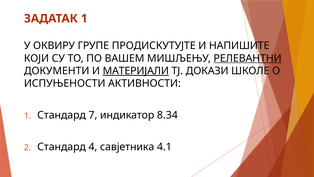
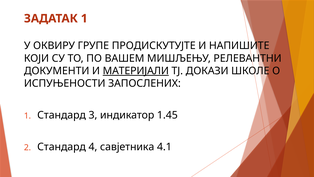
РЕЛЕВАНТНИ underline: present -> none (248, 58)
АКТИВНОСТИ: АКТИВНОСТИ -> ЗАПОСЛЕНИХ (144, 83)
7: 7 -> 3 (93, 115)
8.34: 8.34 -> 1.45 (167, 115)
